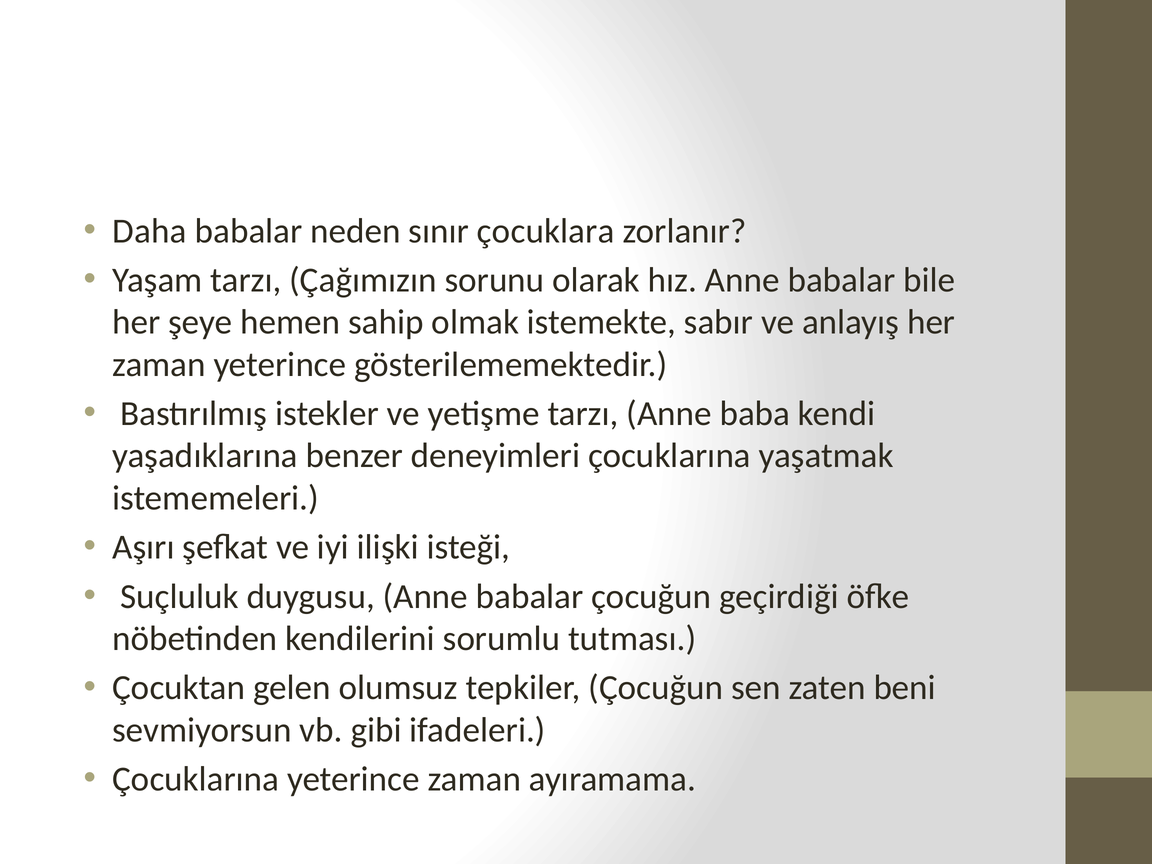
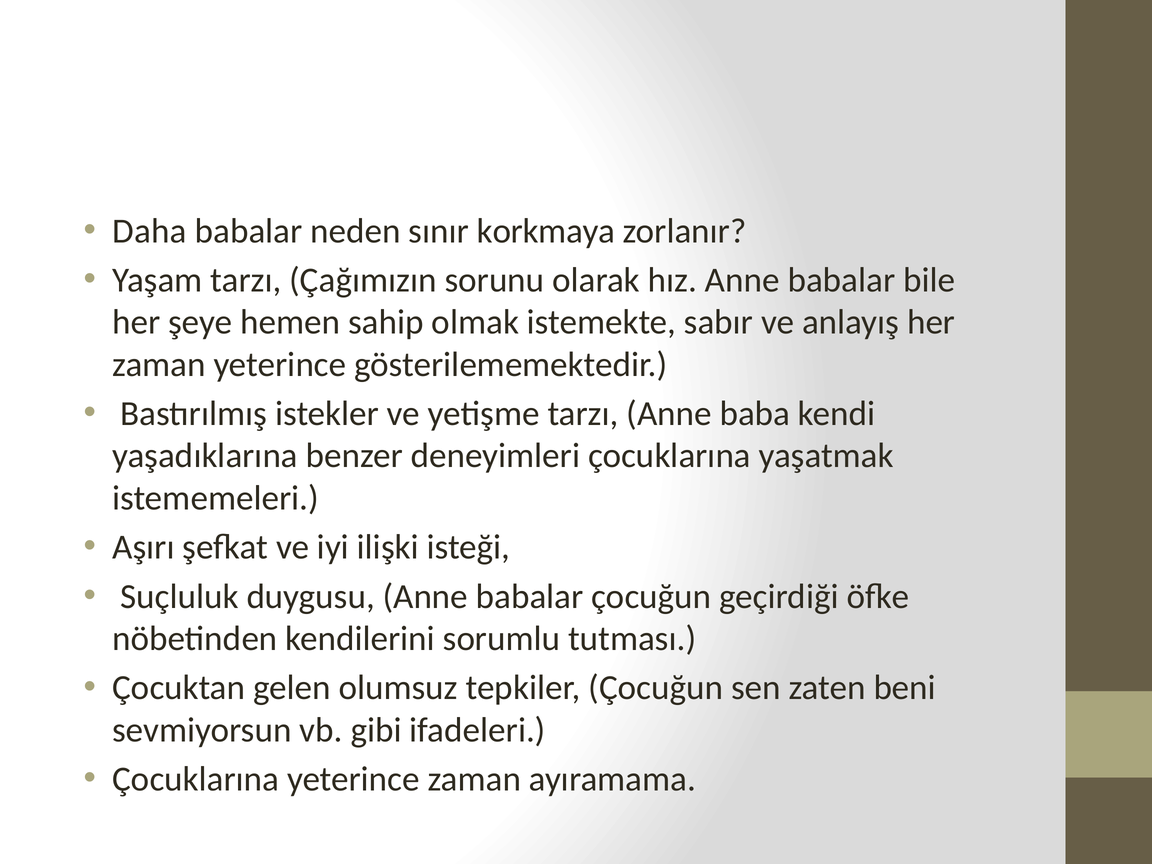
çocuklara: çocuklara -> korkmaya (546, 231)
